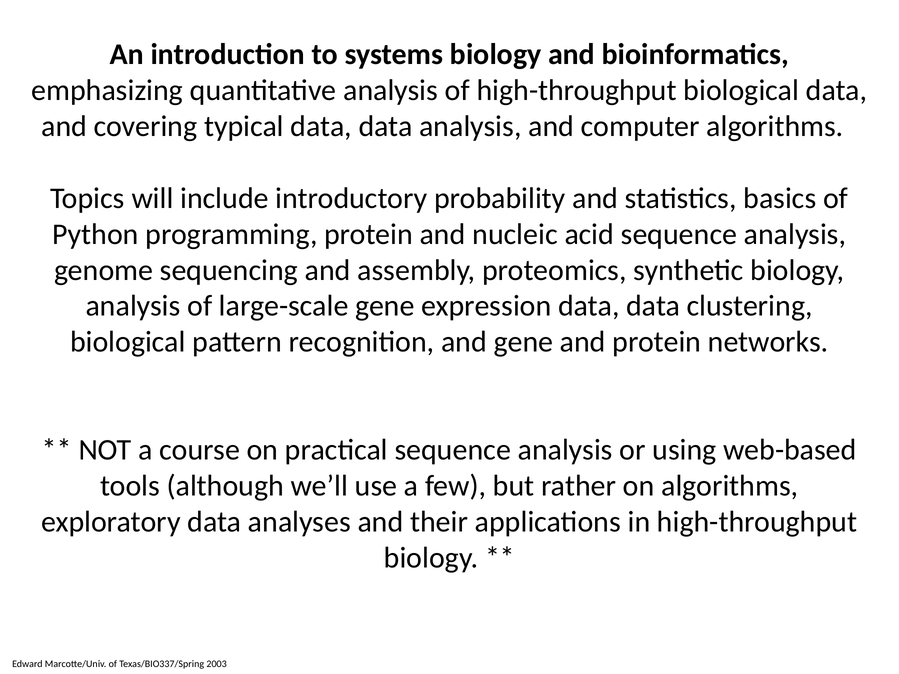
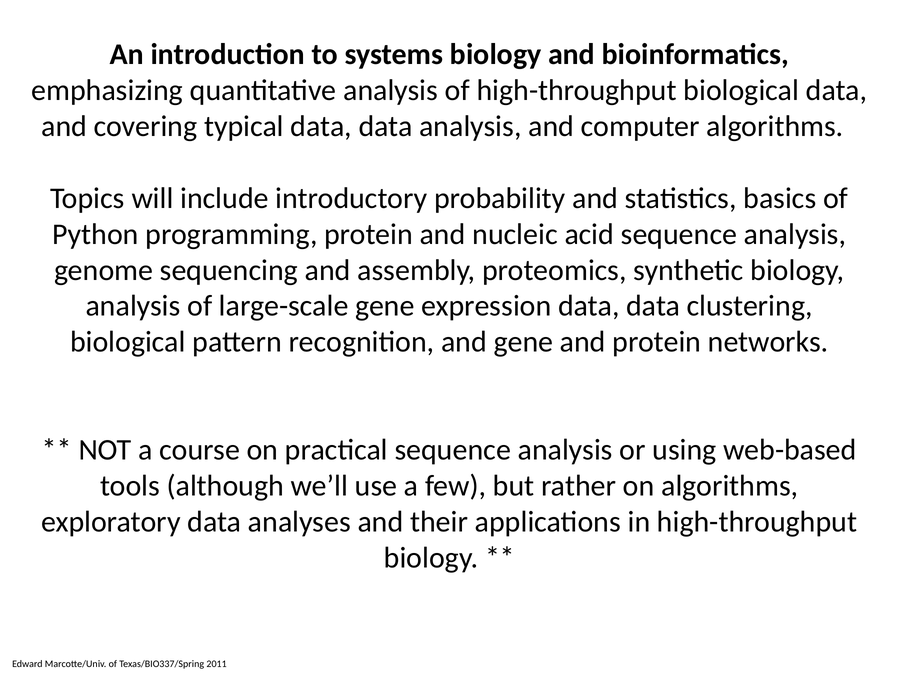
2003: 2003 -> 2011 (217, 664)
